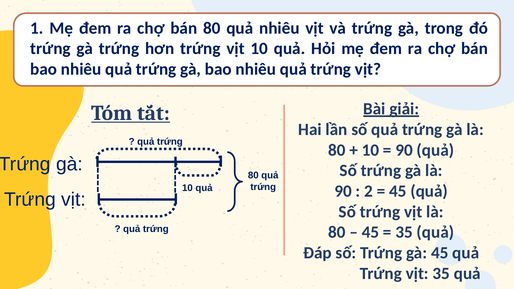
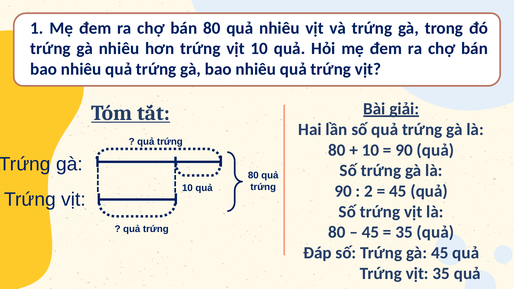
trứng: trứng -> nhiêu (119, 49)
